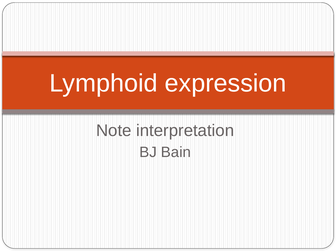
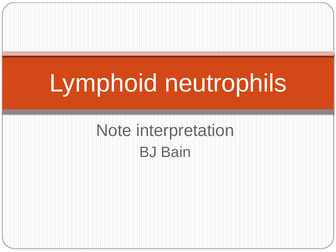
expression: expression -> neutrophils (226, 83)
